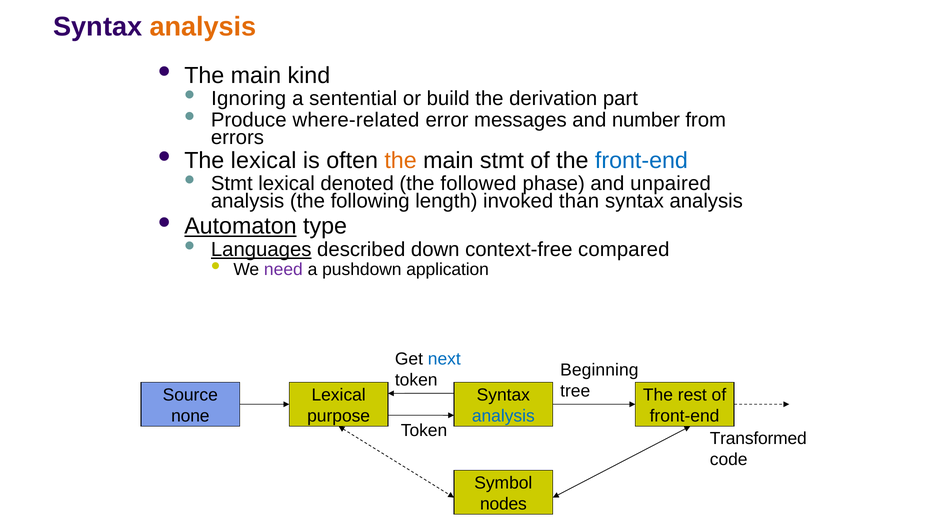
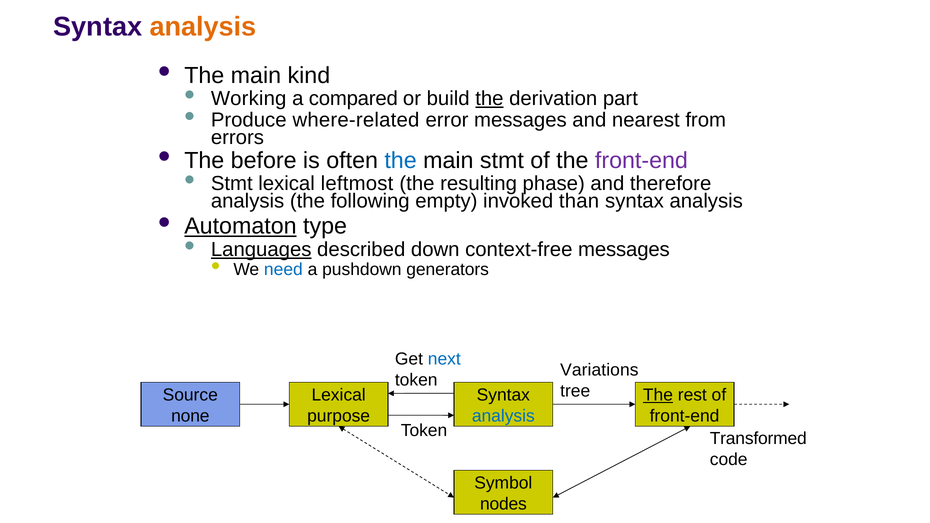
Ignoring: Ignoring -> Working (249, 99)
sentential: sentential -> compared (353, 99)
the underline: none -> present (489, 99)
number: number -> nearest (646, 120)
The lexical: lexical -> before (264, 161)
the colour: orange -> blue (401, 161)
front-end colour: blue -> purple (641, 161)
denoted: denoted -> leftmost (357, 184)
followed: followed -> resulting (479, 184)
unpaired: unpaired -> therefore (671, 184)
length: length -> empty (446, 201)
context-free compared: compared -> messages (624, 250)
need colour: purple -> blue (283, 269)
application: application -> generators (448, 269)
Beginning: Beginning -> Variations (599, 370)
The underline: none -> present (658, 395)
